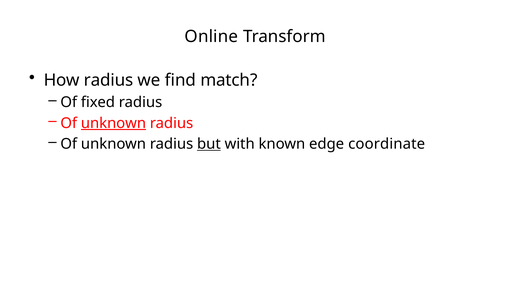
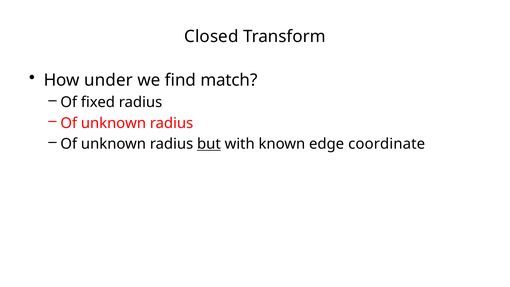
Online: Online -> Closed (211, 37)
How radius: radius -> under (108, 80)
unknown underline: present -> none (113, 123)
